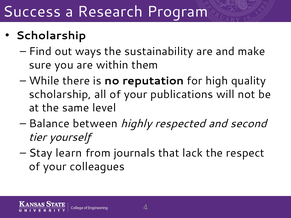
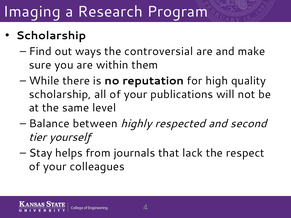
Success: Success -> Imaging (32, 12)
sustainability: sustainability -> controversial (159, 51)
learn: learn -> helps (69, 153)
